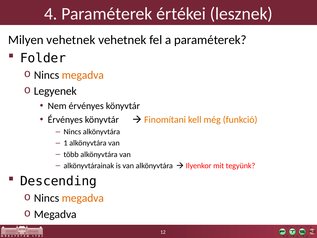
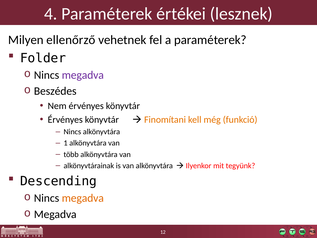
Milyen vehetnek: vehetnek -> ellenőrző (71, 40)
megadva colour: orange -> purple (83, 75)
Legyenek: Legyenek -> Beszédes (55, 91)
